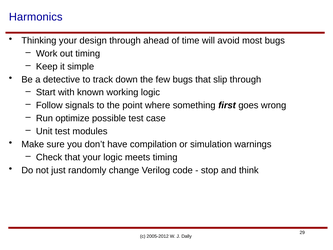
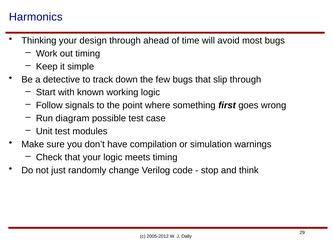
optimize: optimize -> diagram (72, 118)
